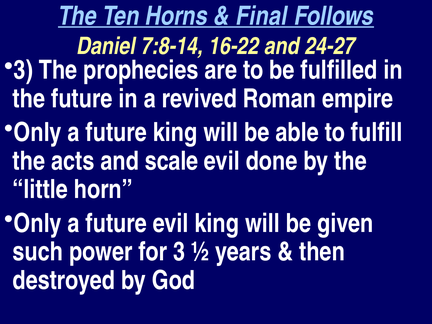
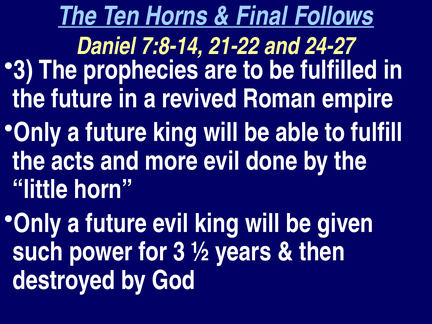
16-22: 16-22 -> 21-22 (234, 46)
scale: scale -> more (171, 161)
